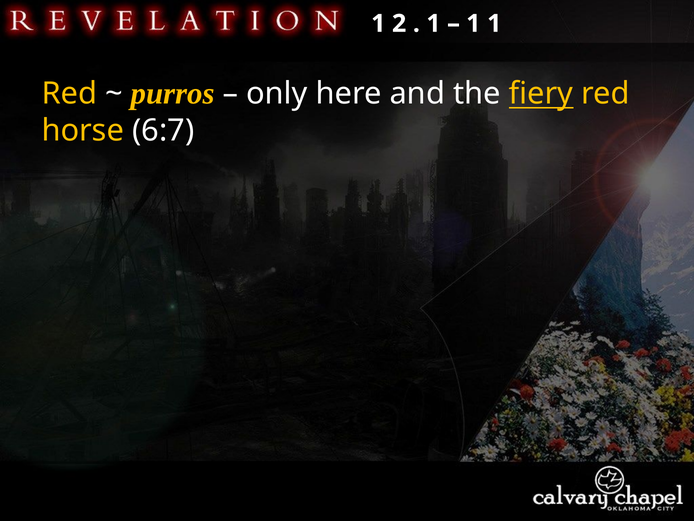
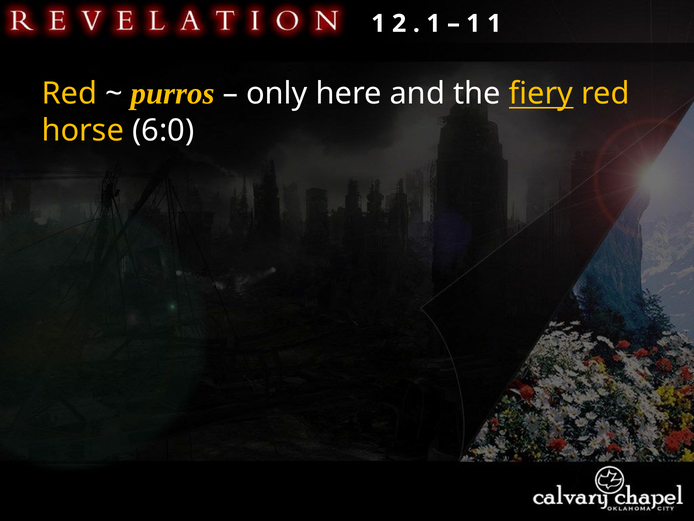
6:7: 6:7 -> 6:0 (163, 130)
